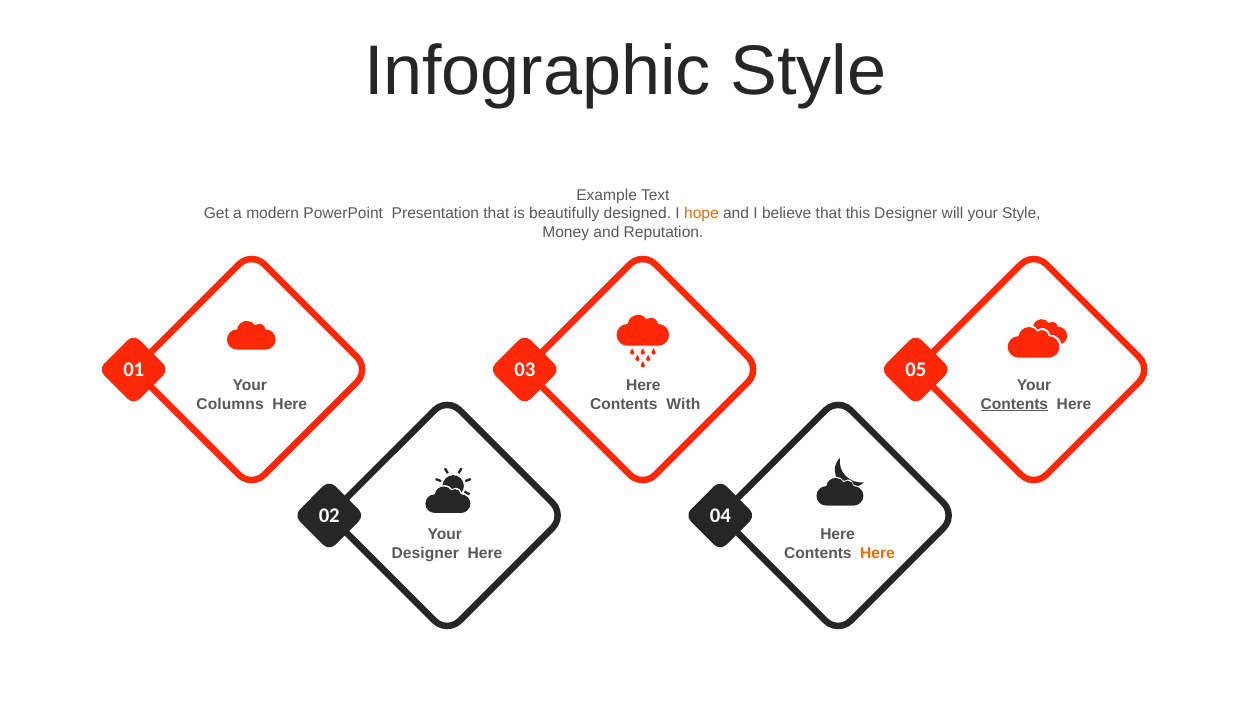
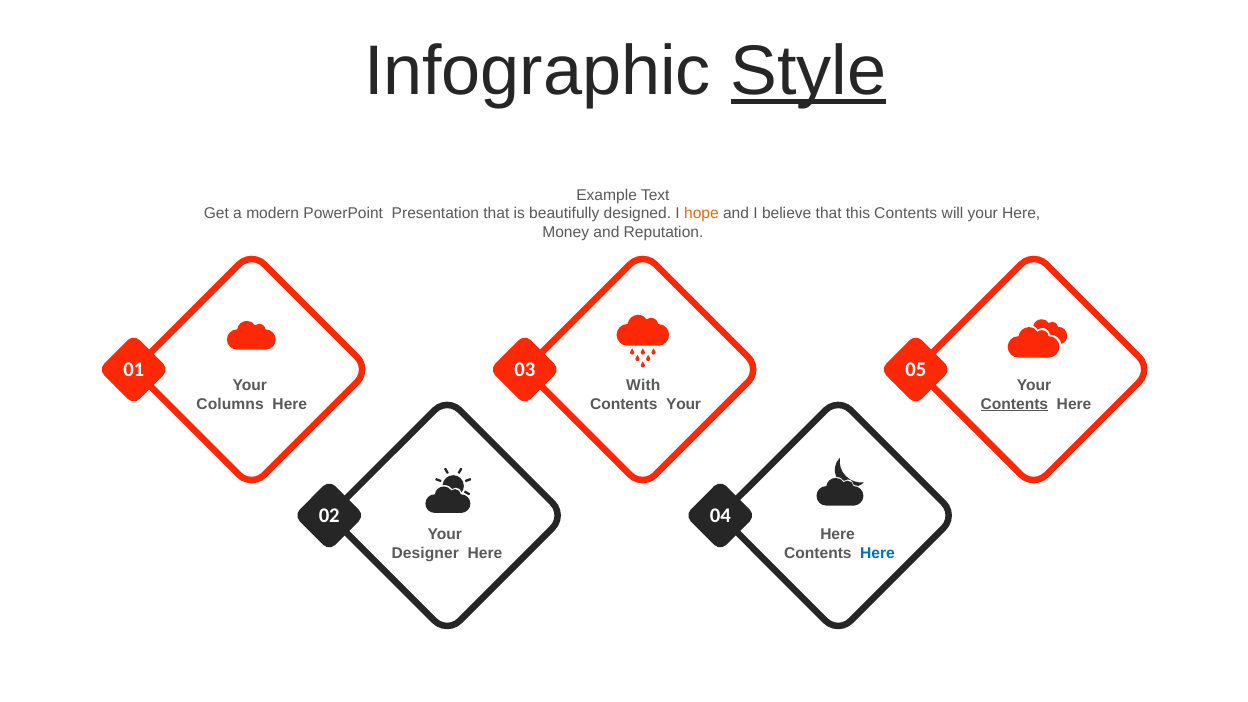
Style underline: none -> present (808, 71)
this Designer: Designer -> Contents (906, 214)
your Style: Style -> Here (1021, 214)
Here: Here -> With (643, 385)
Contents With: With -> Your (684, 404)
Here colour: orange -> blue (878, 553)
